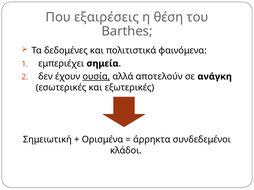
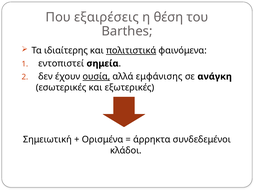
δεδομένες: δεδομένες -> ιδιαίτερης (66, 51)
πολιτιστικά underline: none -> present (131, 51)
εμπεριέχει: εμπεριέχει -> εντοπιστεί (61, 64)
αποτελούν: αποτελούν -> εμφάνισης (159, 77)
